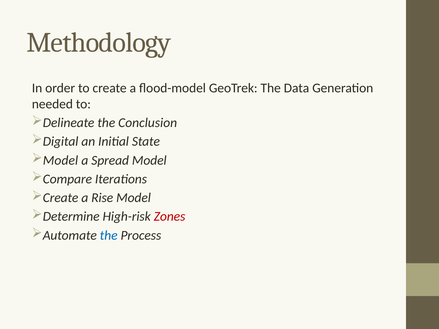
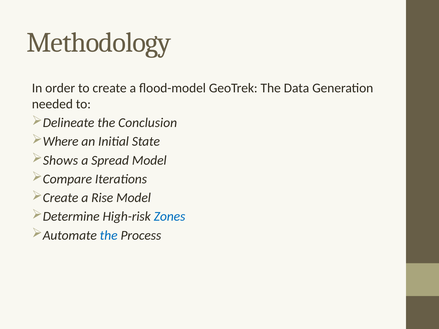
Digital: Digital -> Where (61, 142)
Model: Model -> Shows (61, 160)
Zones colour: red -> blue (170, 217)
